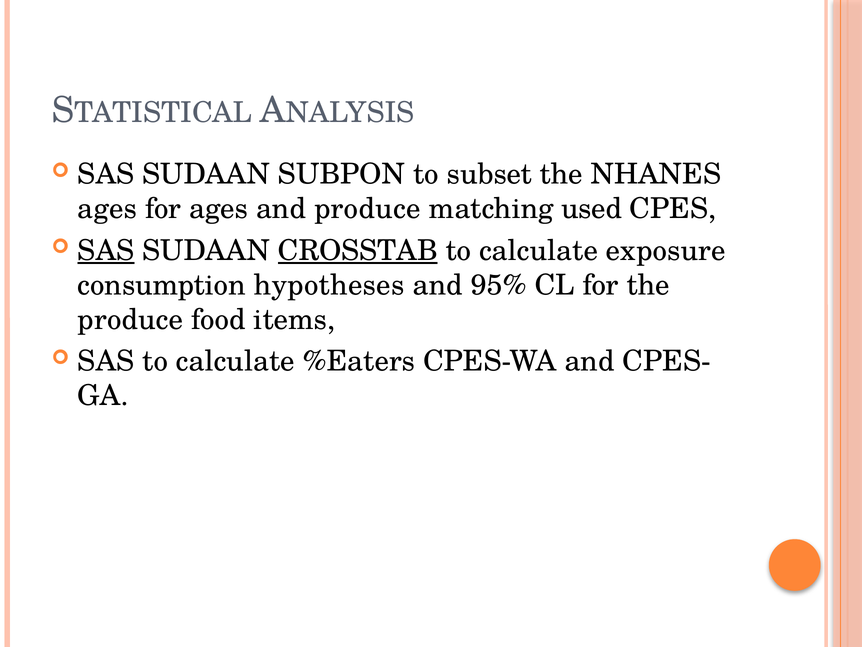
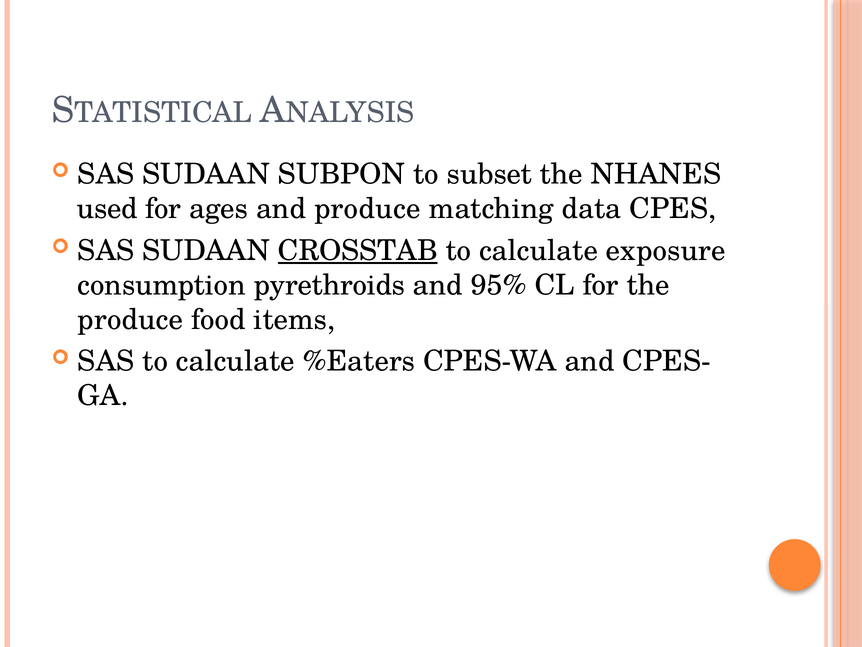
ages: ages -> used (107, 209)
used: used -> data (591, 209)
SAS underline: present -> none (106, 251)
hypotheses: hypotheses -> pyrethroids (329, 285)
